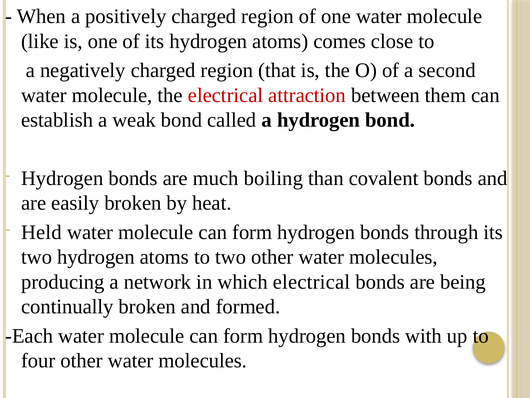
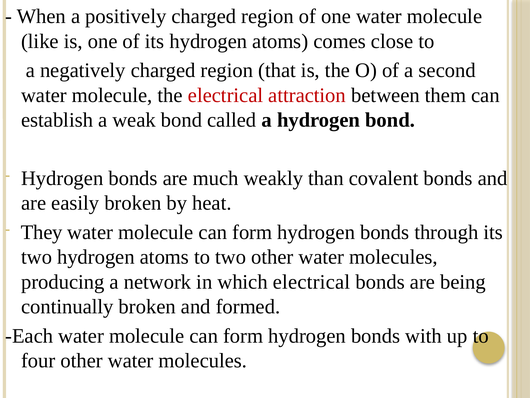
boiling: boiling -> weakly (273, 178)
Held: Held -> They (42, 232)
